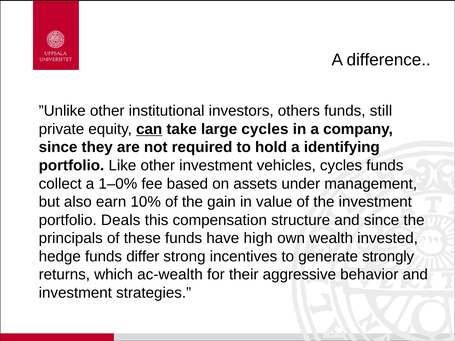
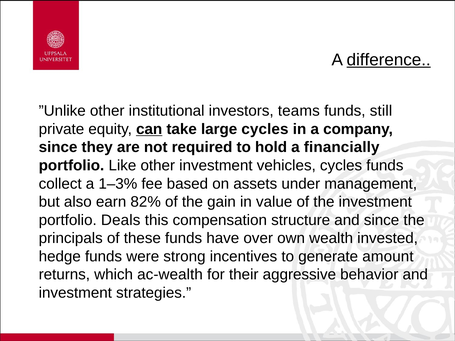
difference underline: none -> present (389, 60)
others: others -> teams (299, 111)
identifying: identifying -> financially (342, 147)
1–0%: 1–0% -> 1–3% (118, 184)
10%: 10% -> 82% (146, 202)
high: high -> over (258, 238)
differ: differ -> were (143, 257)
strongly: strongly -> amount (388, 257)
